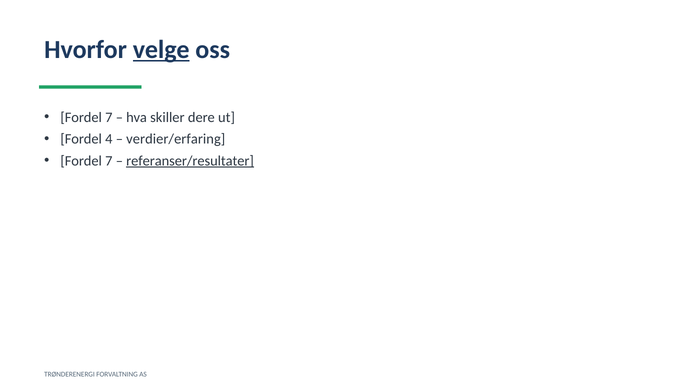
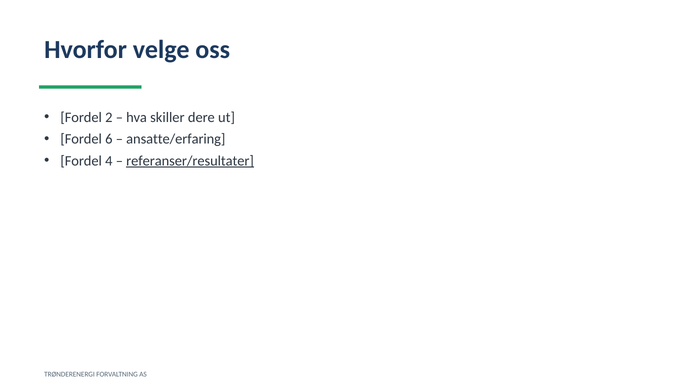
velge underline: present -> none (161, 50)
7: 7 -> 2 (109, 118)
4: 4 -> 6 (109, 139)
verdier/erfaring: verdier/erfaring -> ansatte/erfaring (176, 139)
7: 7 -> 4 (109, 161)
